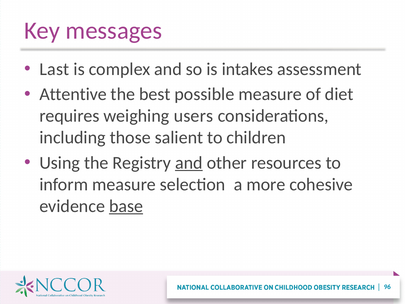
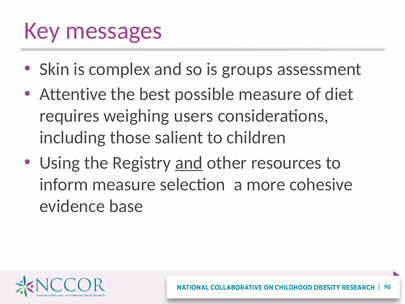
Last: Last -> Skin (54, 69)
intakes: intakes -> groups (247, 69)
base underline: present -> none (126, 206)
